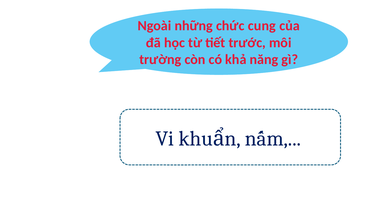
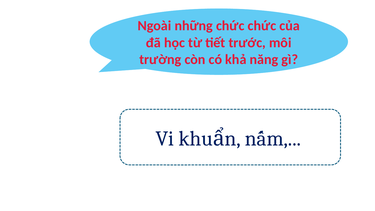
chức cung: cung -> chức (262, 26)
